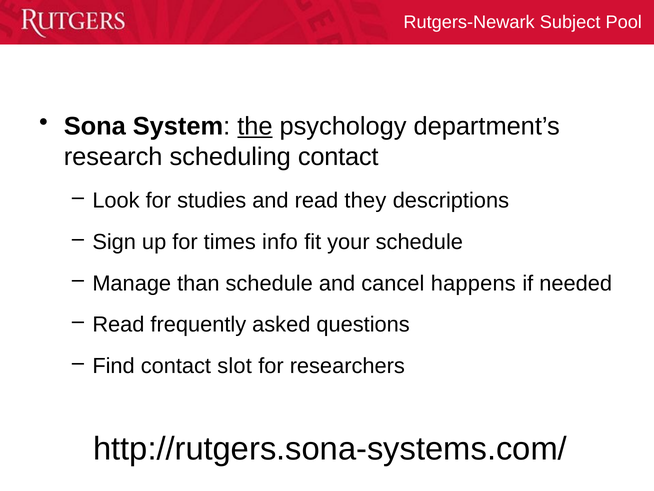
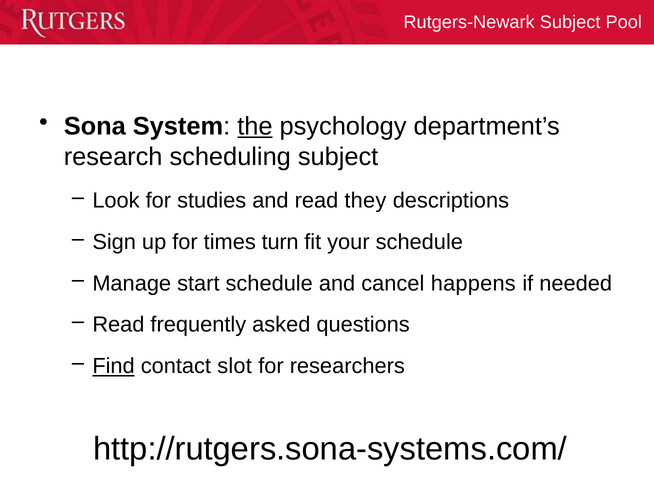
scheduling contact: contact -> subject (338, 157)
info: info -> turn (280, 242)
than: than -> start (198, 283)
Find underline: none -> present (114, 366)
